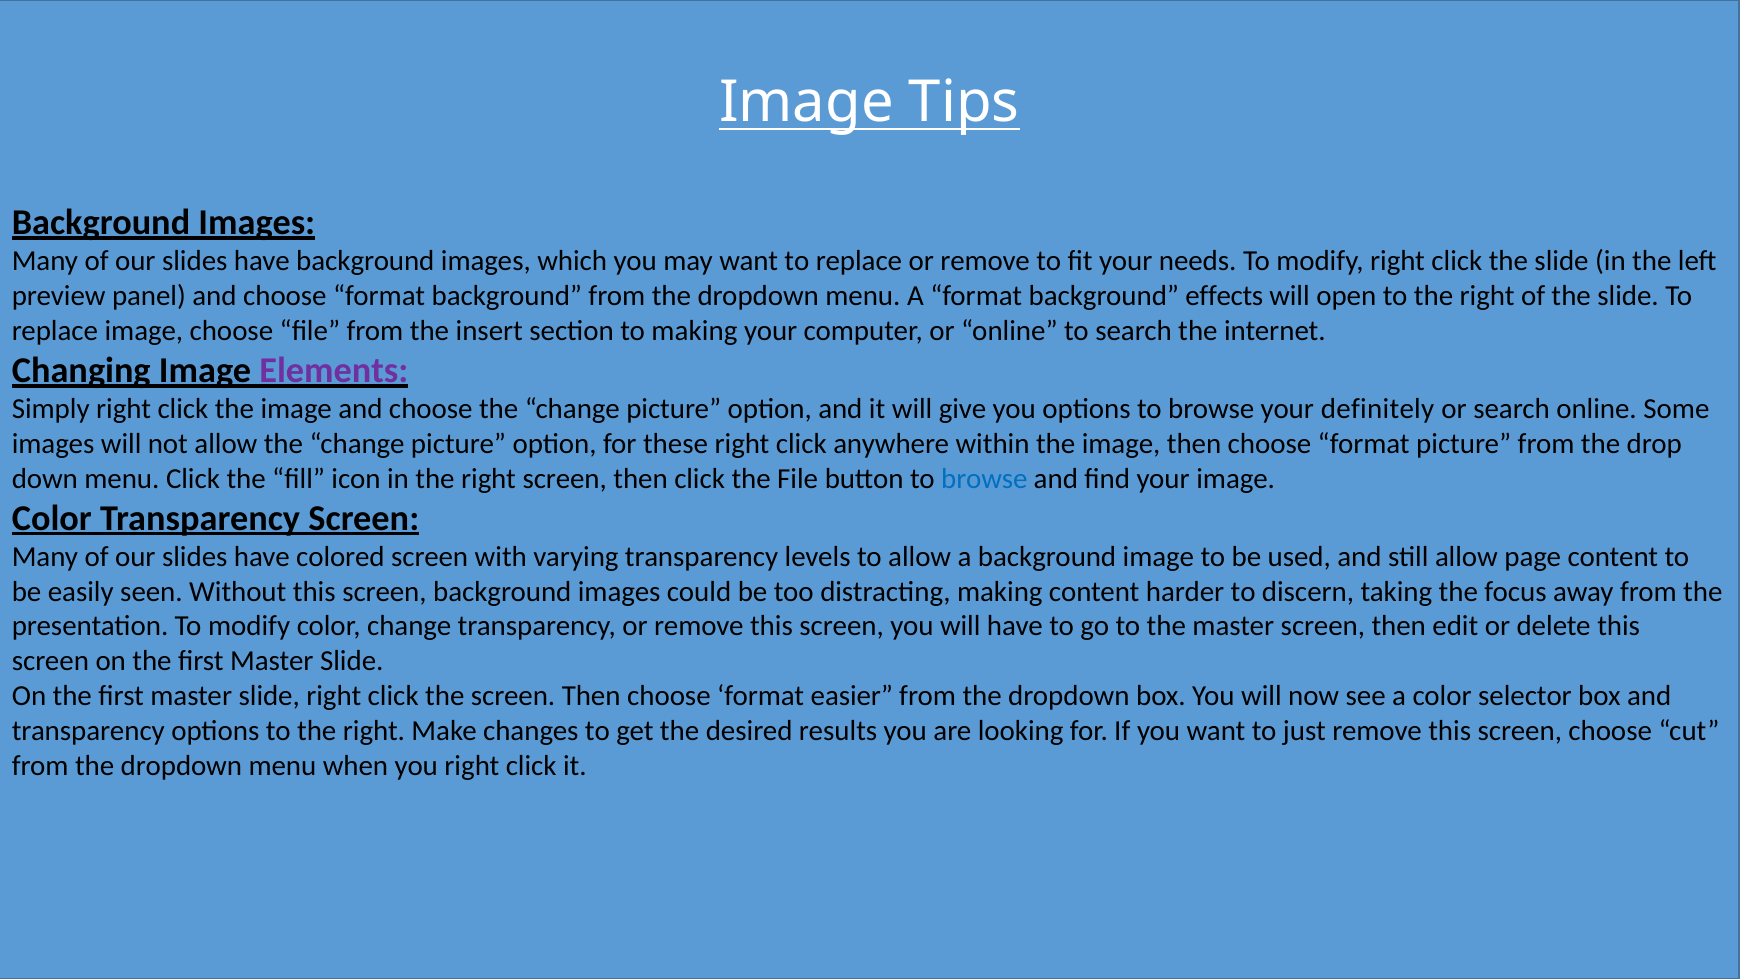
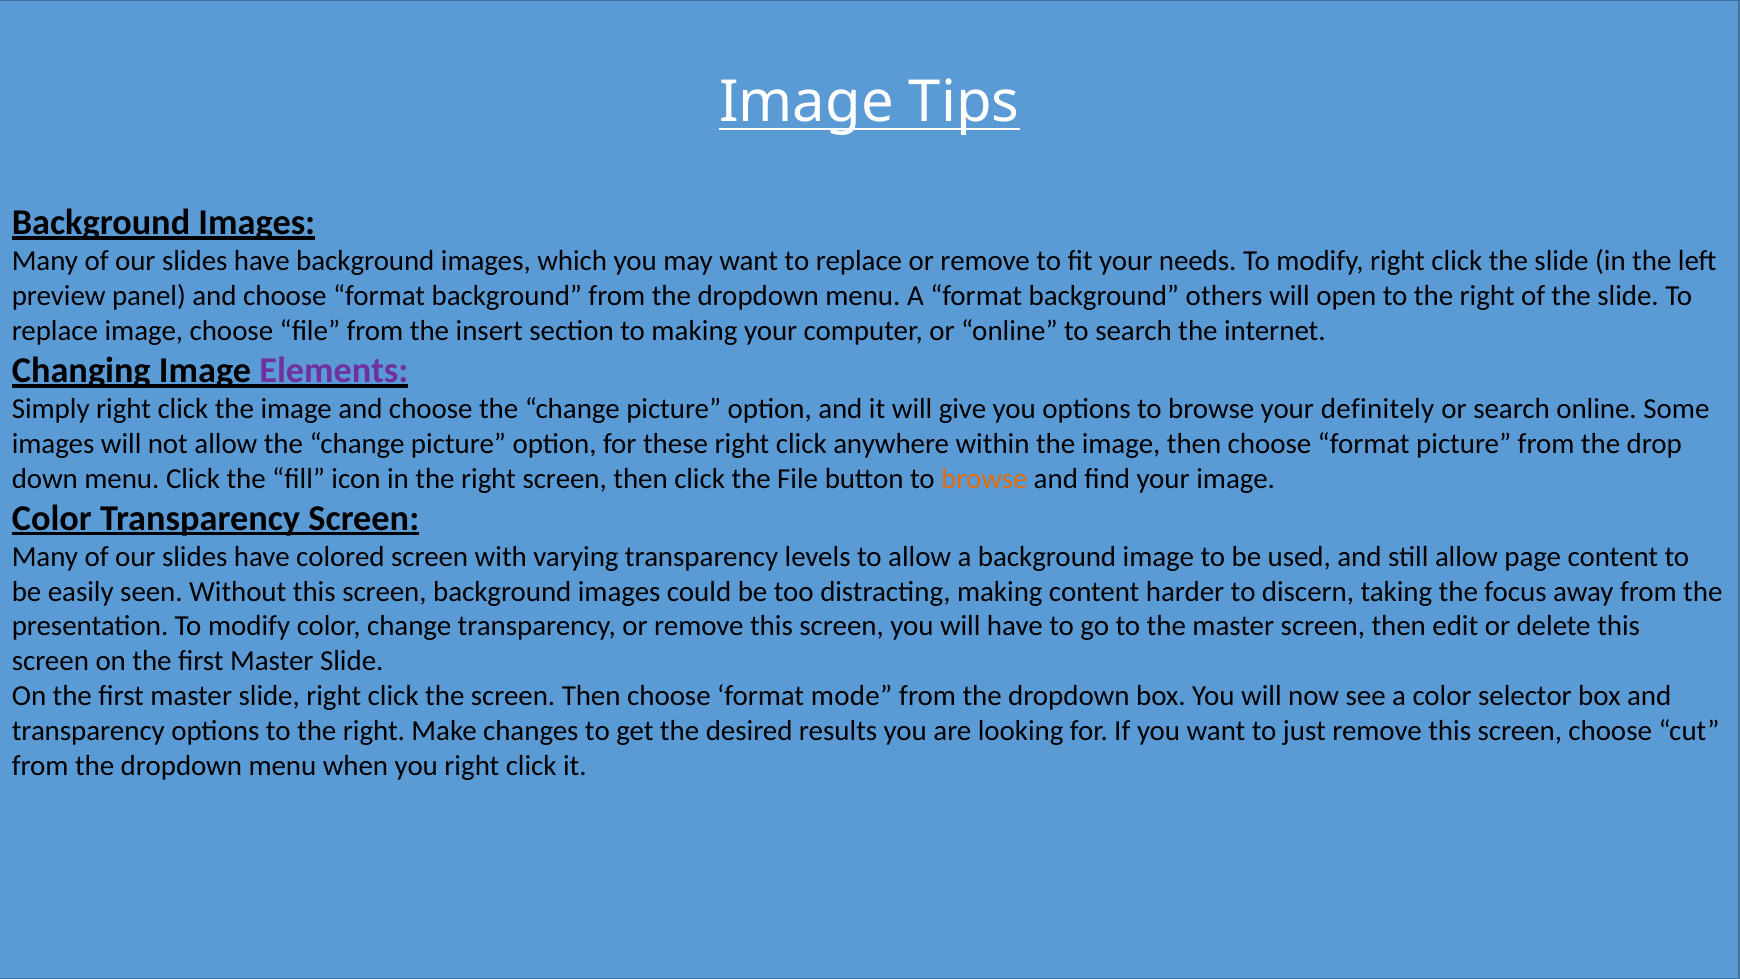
effects: effects -> others (1224, 296)
browse colour: blue -> orange (984, 478)
easier: easier -> mode (852, 696)
